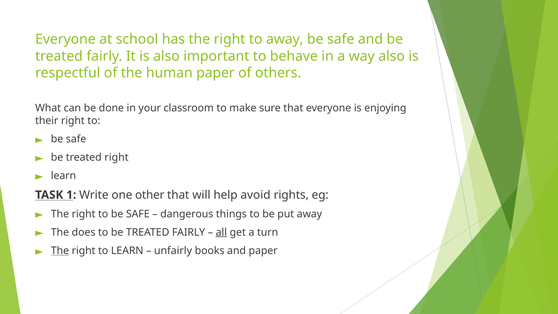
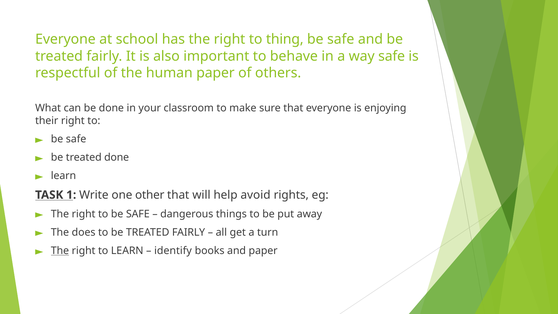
to away: away -> thing (285, 39)
way also: also -> safe (392, 56)
treated right: right -> done (117, 157)
all underline: present -> none (221, 232)
unfairly: unfairly -> identify (173, 251)
